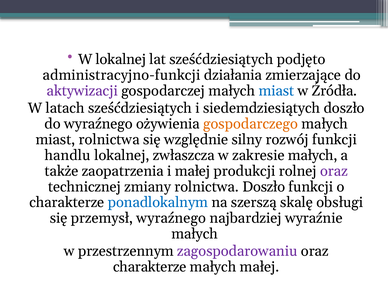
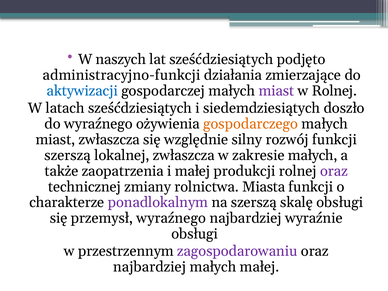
W lokalnej: lokalnej -> naszych (121, 59)
aktywizacji colour: purple -> blue (82, 91)
miast colour: blue -> purple (276, 91)
w Źródła: Źródła -> Rolnej (334, 91)
miast rolnictwa: rolnictwa -> zwłaszcza (109, 140)
handlu: handlu -> szerszą (68, 155)
rolnictwa Doszło: Doszło -> Miasta (264, 187)
ponadlokalnym colour: blue -> purple (158, 202)
małych: małych -> obsługi (195, 234)
charakterze: charakterze -> najbardziej (150, 267)
